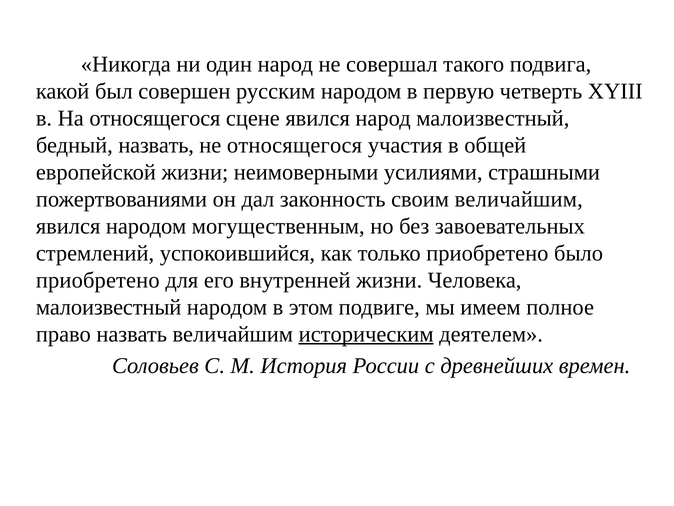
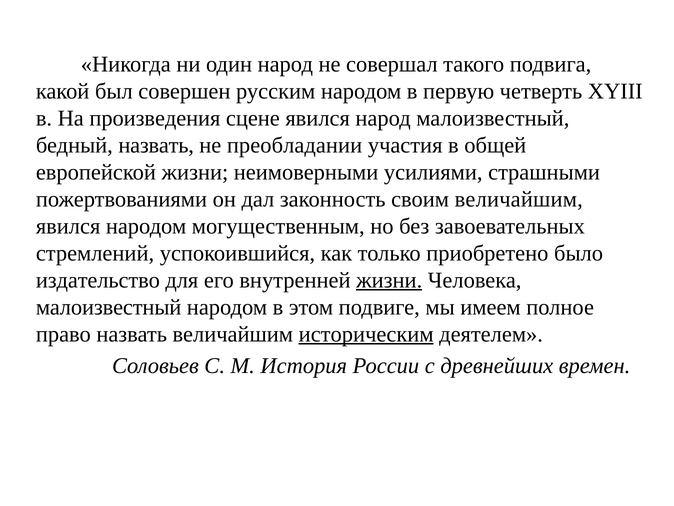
На относящегося: относящегося -> произведения (155, 118)
не относящегося: относящегося -> преобладании (295, 145)
приобретено: приобретено -> издательство (98, 280)
жизни underline: none -> present (389, 280)
